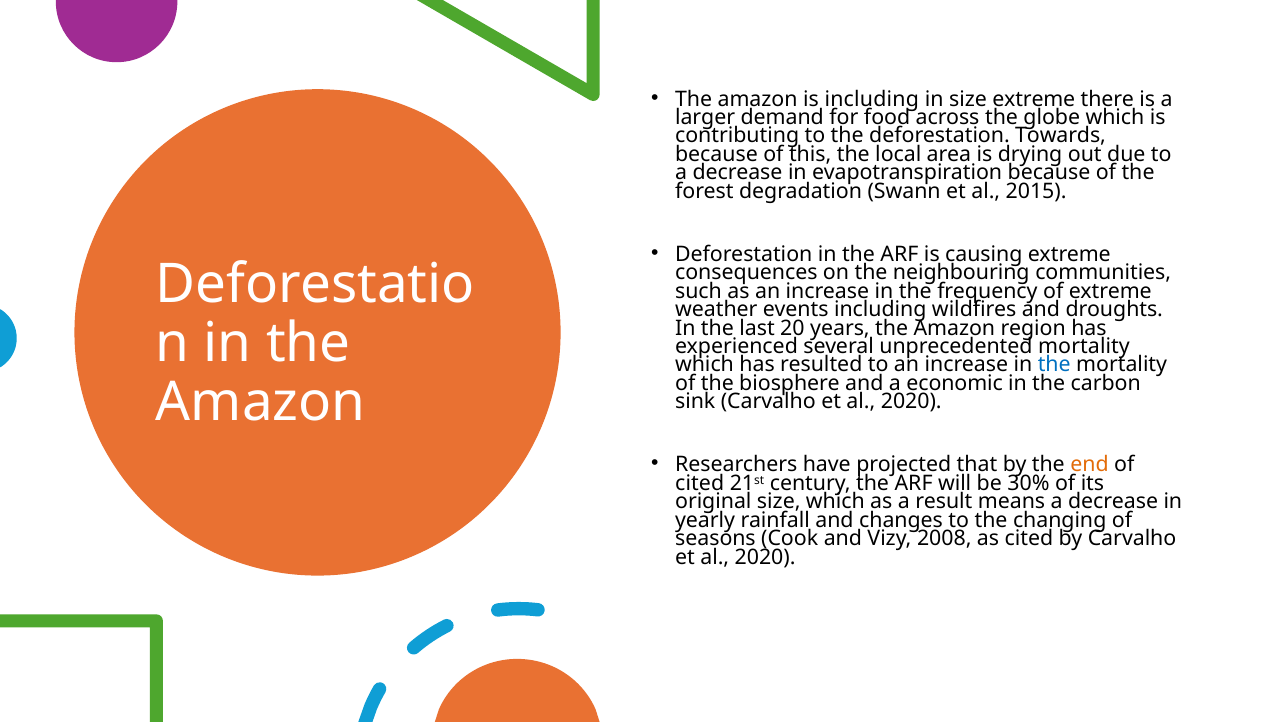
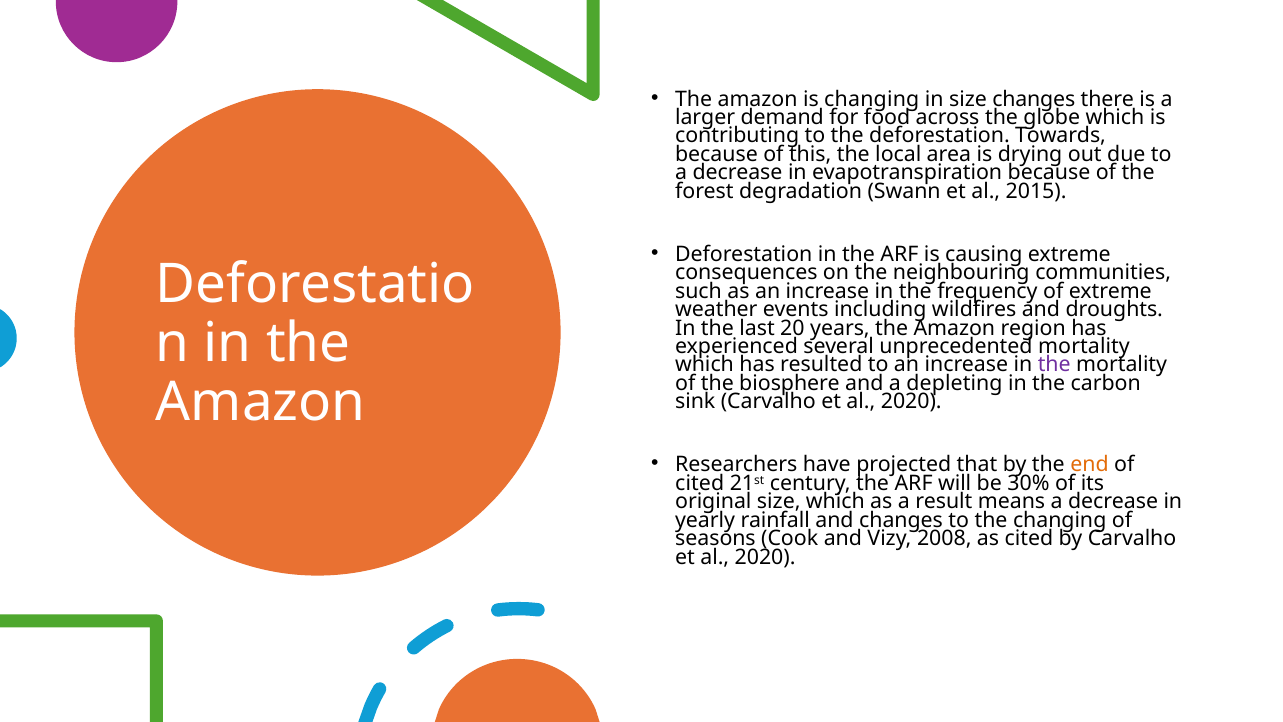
is including: including -> changing (872, 99)
size extreme: extreme -> changes (1034, 99)
the colour: blue -> purple (1054, 365)
economic: economic -> depleting (955, 383)
